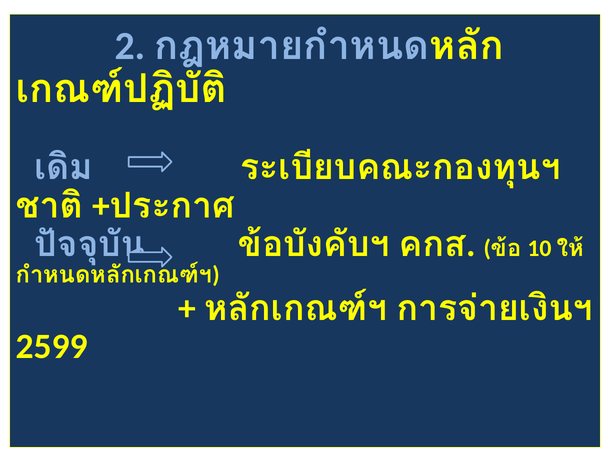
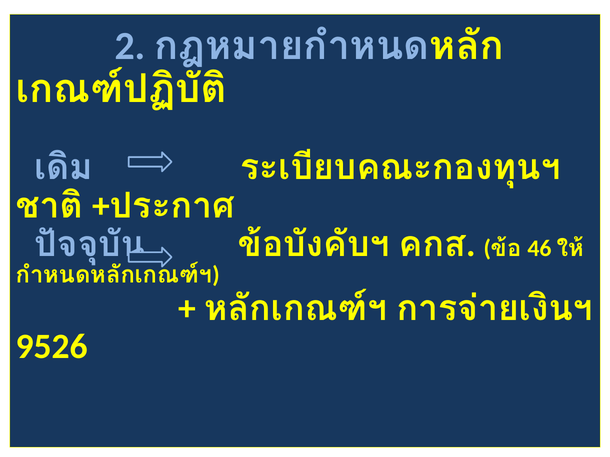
10: 10 -> 46 (539, 249)
2599: 2599 -> 9526 (52, 347)
